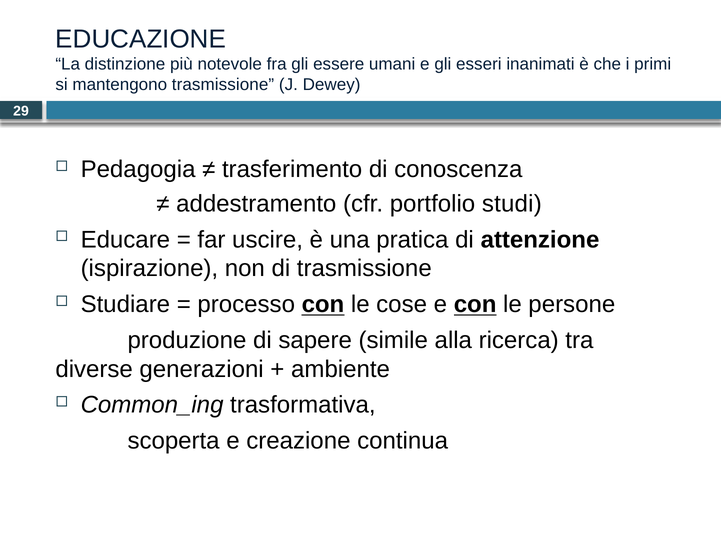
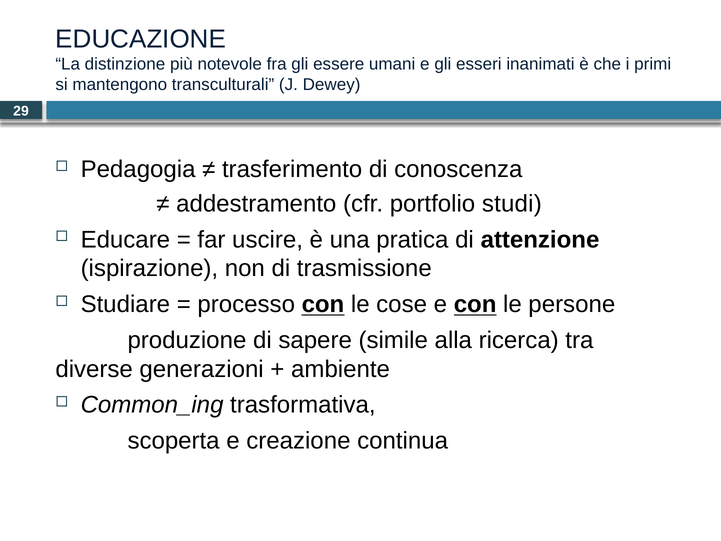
mantengono trasmissione: trasmissione -> transculturali (223, 85)
